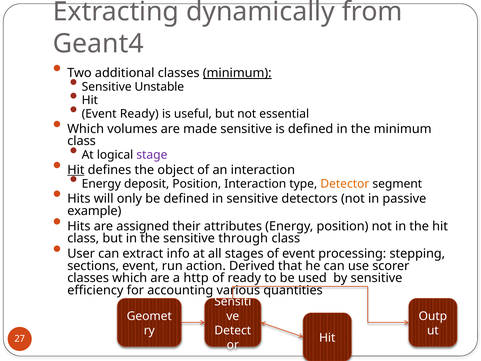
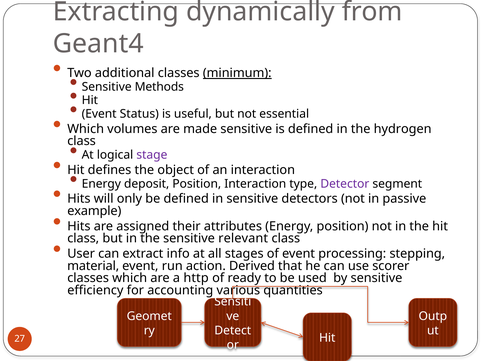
Unstable: Unstable -> Methods (159, 87)
Event Ready: Ready -> Status (139, 114)
the minimum: minimum -> hydrogen (403, 129)
Hit underline: present -> none (76, 170)
Detector colour: orange -> purple (345, 184)
through: through -> relevant (243, 238)
sections: sections -> material (93, 266)
